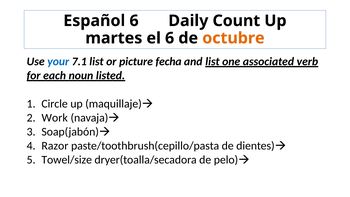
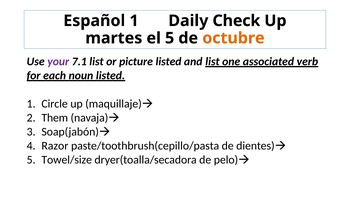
Español 6: 6 -> 1 (134, 21)
Count: Count -> Check (236, 21)
el 6: 6 -> 5 (170, 38)
your colour: blue -> purple (58, 62)
picture fecha: fecha -> listed (169, 62)
Work: Work -> Them (55, 118)
